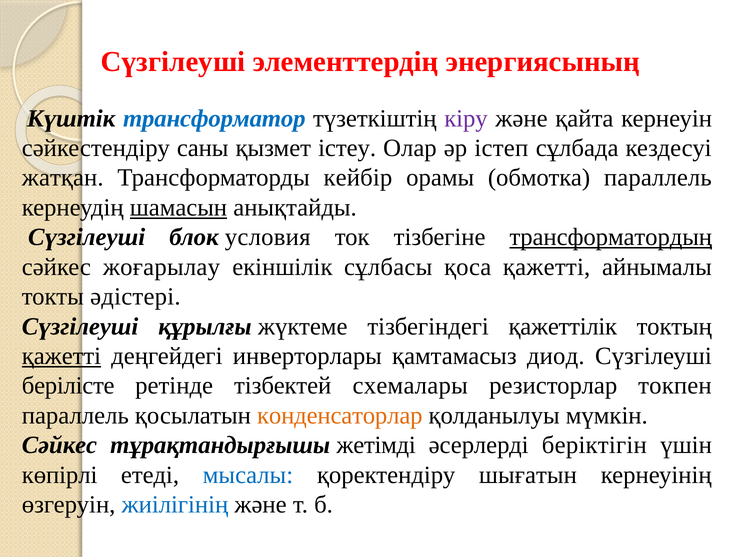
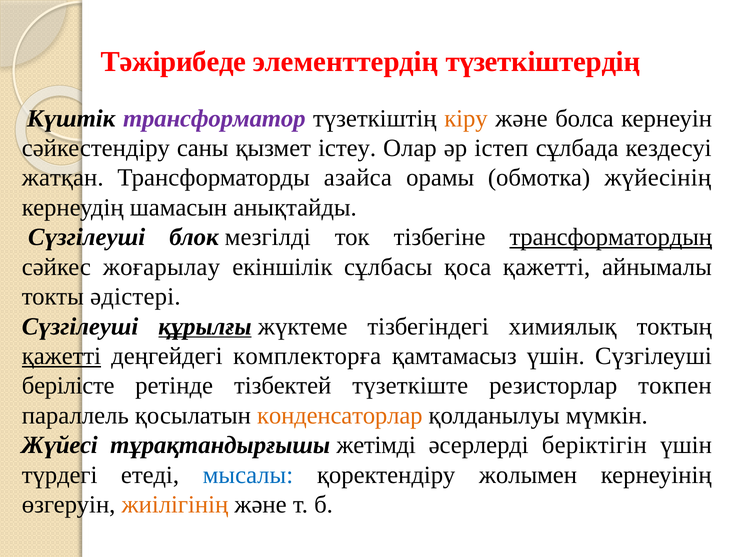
Сүзгілеуші: Сүзгілеуші -> Тәжірибеде (173, 62)
энергиясының: энергиясының -> түзеткіштердің (543, 62)
трансформатор colour: blue -> purple (214, 118)
кіру colour: purple -> orange (466, 118)
қайта: қайта -> болса (585, 118)
кейбір: кейбір -> азайса (358, 178)
обмотка параллель: параллель -> жүйесінің (658, 178)
шамасын underline: present -> none (178, 207)
условия: условия -> мезгілді (268, 237)
құрылғы underline: none -> present (205, 326)
қажеттілік: қажеттілік -> химиялық (563, 326)
инверторлары: инверторлары -> комплекторға (307, 356)
қамтамасыз диод: диод -> үшін (556, 356)
схемалары: схемалары -> түзеткіште (410, 385)
Сәйкес: Сәйкес -> Жүйесі (60, 445)
көпірлі: көпірлі -> түрдегі (60, 474)
шығатын: шығатын -> жолымен (528, 474)
жиілігінің colour: blue -> orange (175, 504)
